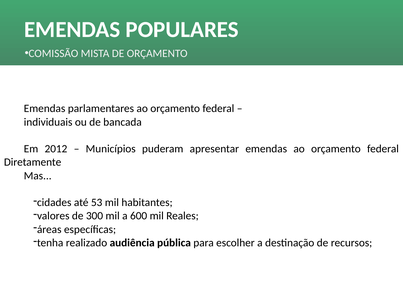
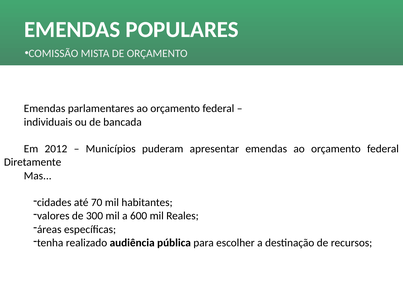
53: 53 -> 70 (97, 203)
